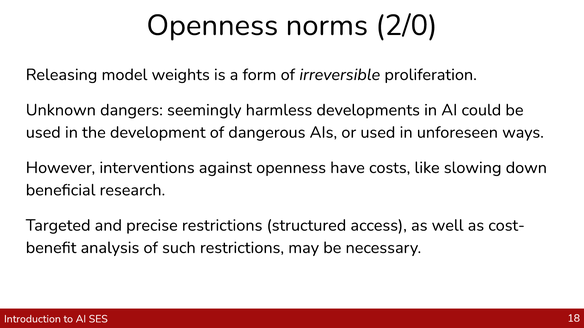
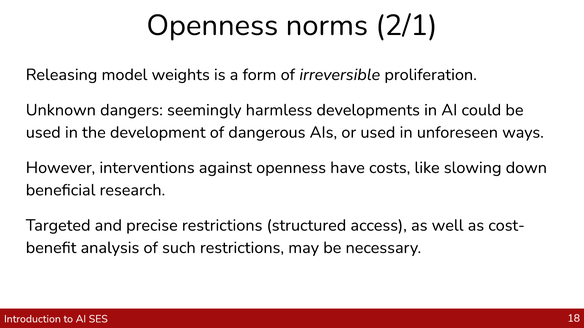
2/0: 2/0 -> 2/1 (406, 25)
